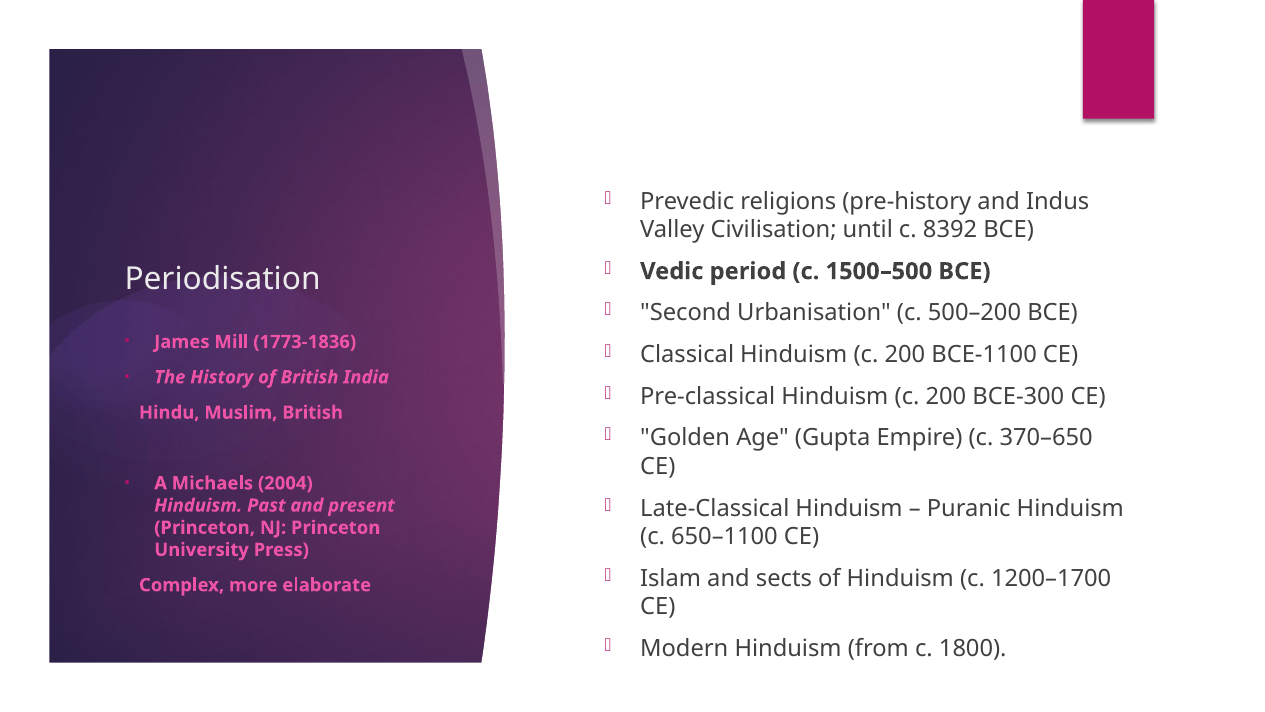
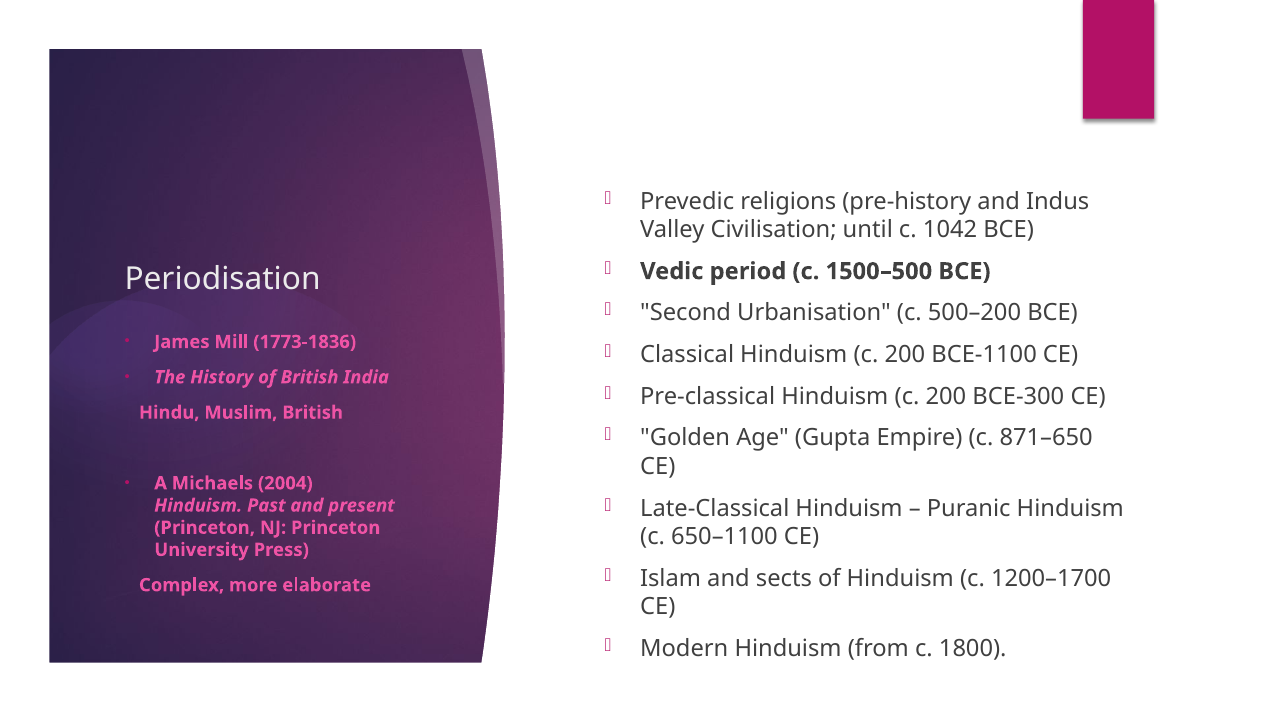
8392: 8392 -> 1042 (950, 230)
370–650: 370–650 -> 871–650 (1046, 438)
